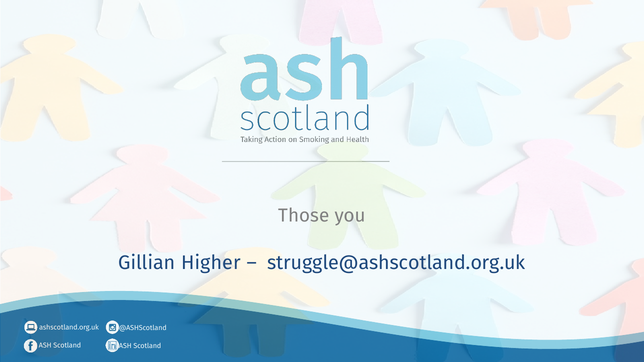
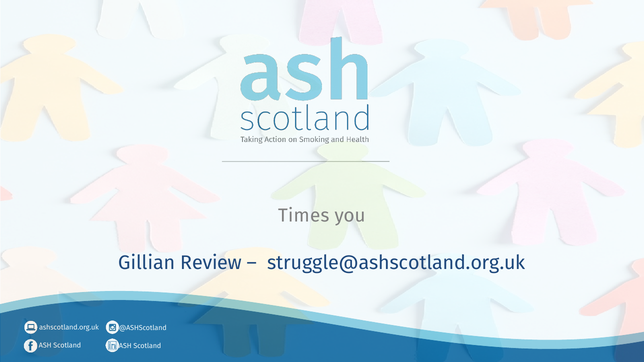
Those: Those -> Times (304, 215)
Higher: Higher -> Review (211, 263)
